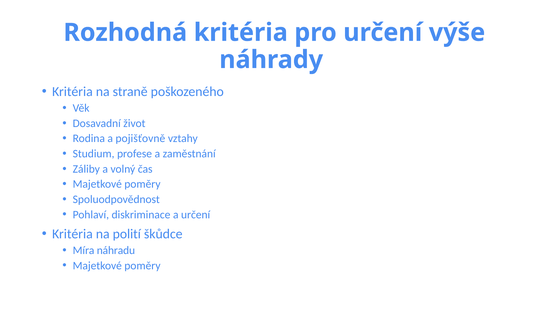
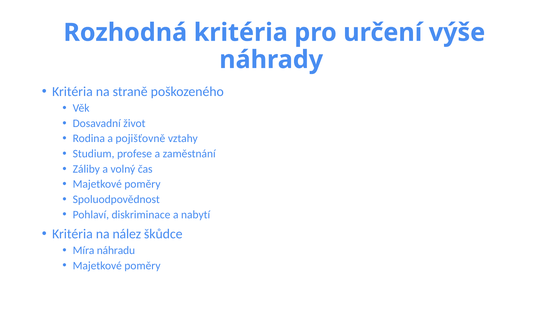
a určení: určení -> nabytí (196, 214)
polití: polití -> nález (127, 234)
